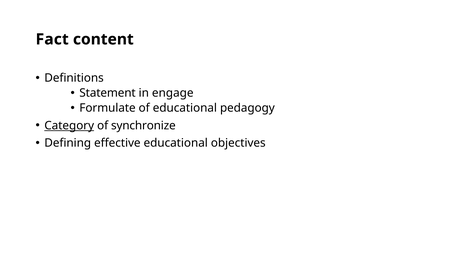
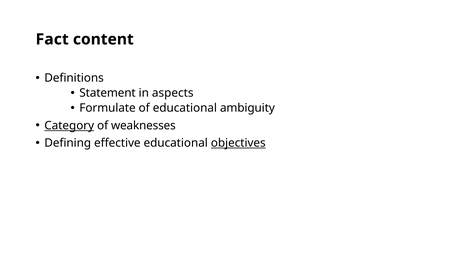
engage: engage -> aspects (173, 93)
pedagogy: pedagogy -> ambiguity (247, 108)
synchronize: synchronize -> weaknesses (143, 125)
objectives underline: none -> present (238, 143)
